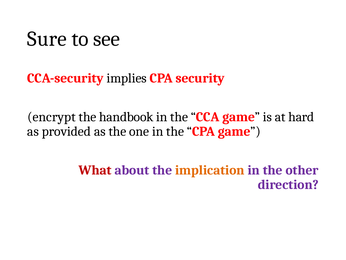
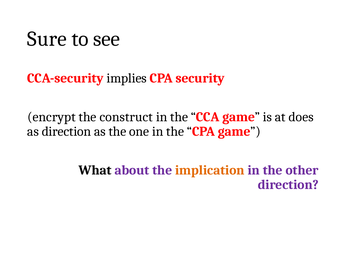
handbook: handbook -> construct (126, 117)
hard: hard -> does (301, 117)
as provided: provided -> direction (66, 131)
What colour: red -> black (95, 170)
